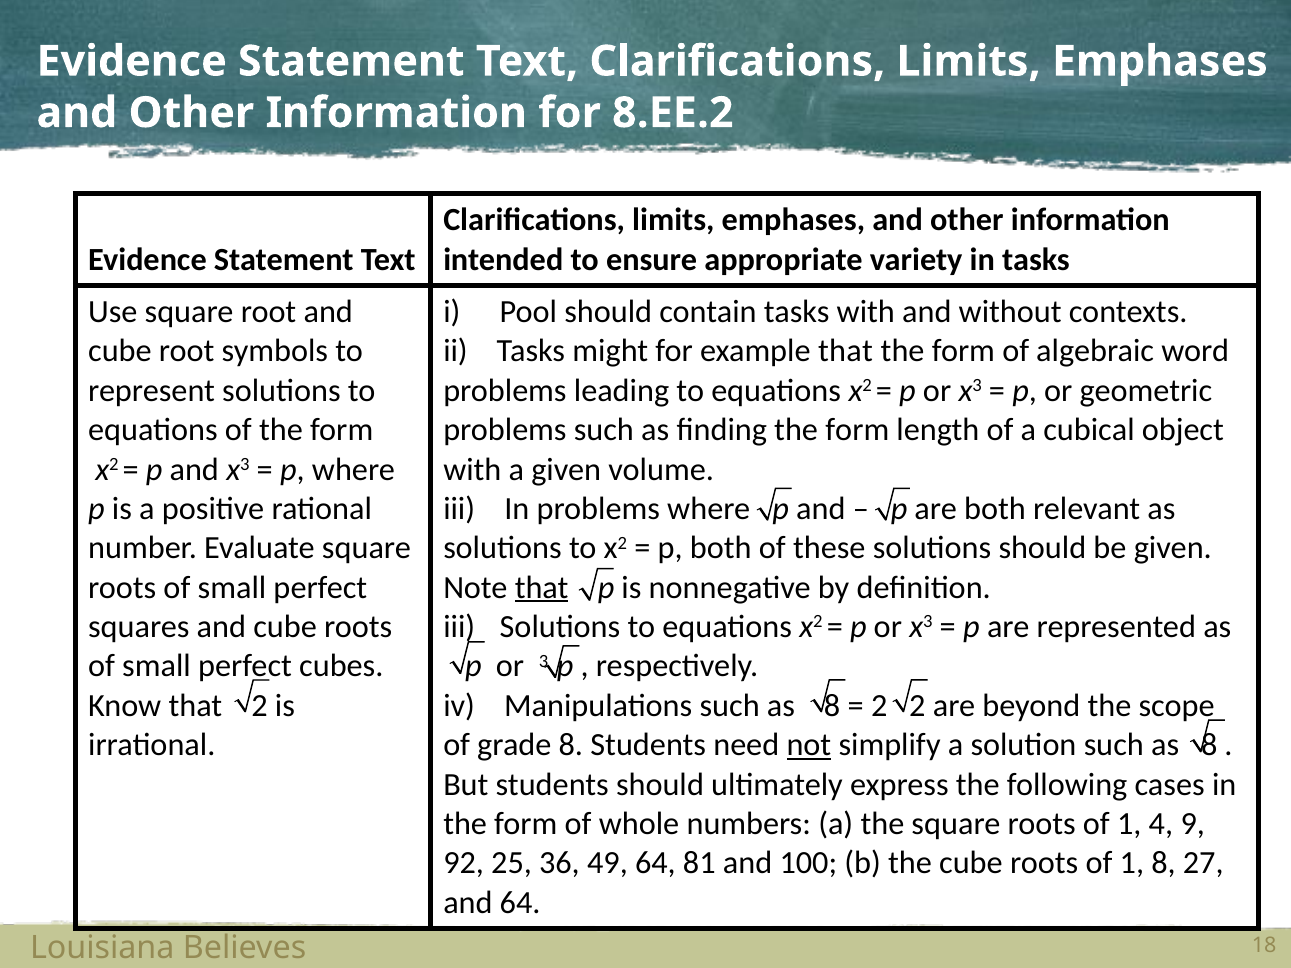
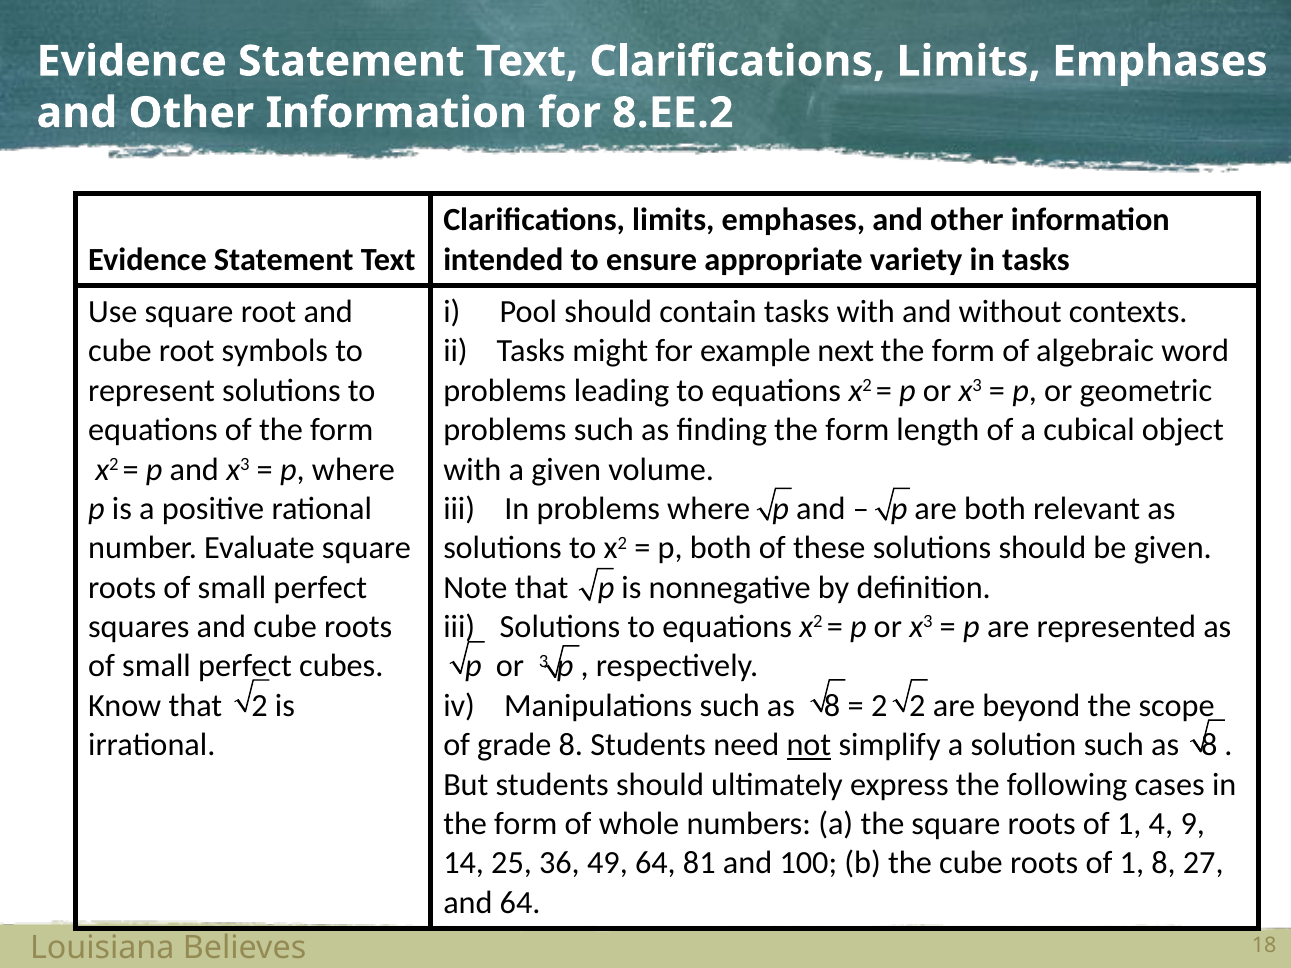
example that: that -> next (846, 351)
that underline: present -> none (542, 588)
92: 92 -> 14 (464, 863)
